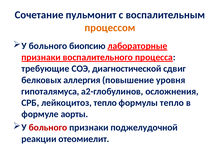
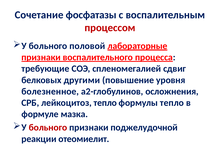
пульмонит: пульмонит -> фосфатазы (91, 15)
процессом colour: orange -> red (110, 28)
биопсию: биопсию -> половой (87, 46)
диагностической: диагностической -> спленомегалией (127, 69)
аллергия: аллергия -> другими (82, 80)
гипоталямуса: гипоталямуса -> болезненное (50, 91)
аорты: аорты -> мазка (74, 114)
